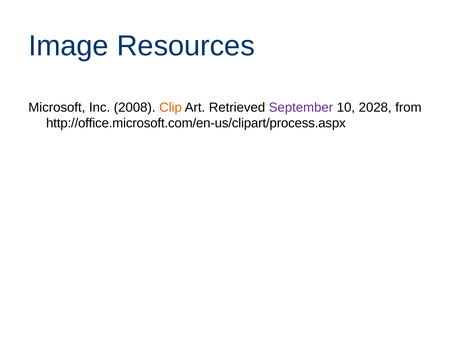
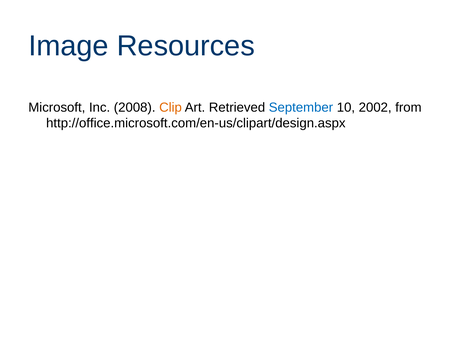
September colour: purple -> blue (301, 107)
2028: 2028 -> 2002 (375, 107)
http://office.microsoft.com/en-us/clipart/process.aspx: http://office.microsoft.com/en-us/clipart/process.aspx -> http://office.microsoft.com/en-us/clipart/design.aspx (196, 123)
